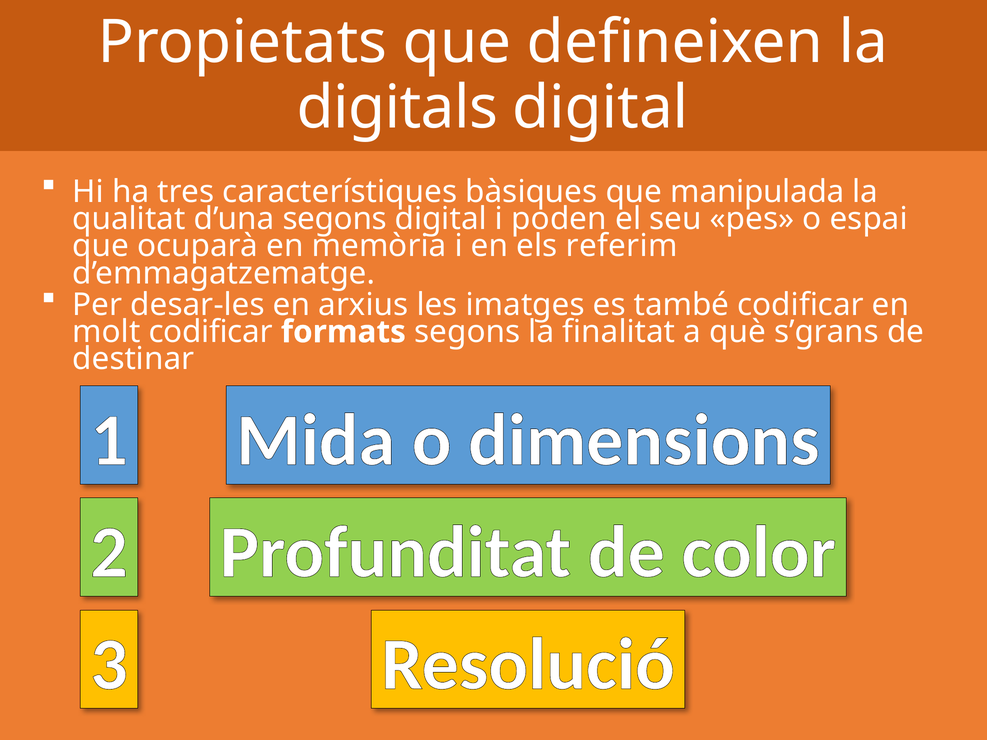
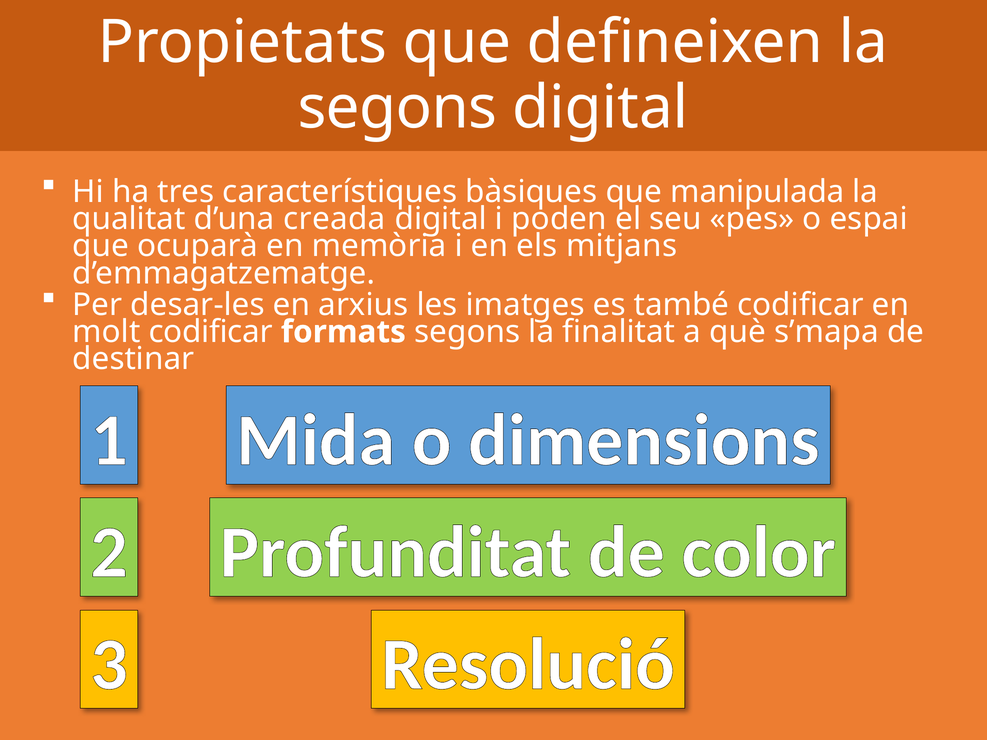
digitals: digitals -> segons (397, 108)
d’una segons: segons -> creada (334, 219)
referim: referim -> mitjans (622, 246)
s’grans: s’grans -> s’mapa (826, 332)
